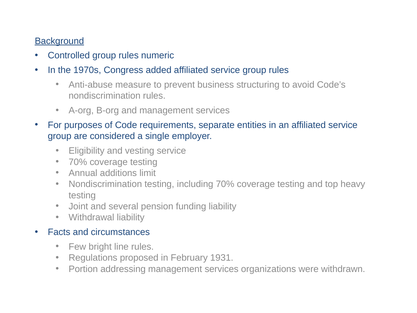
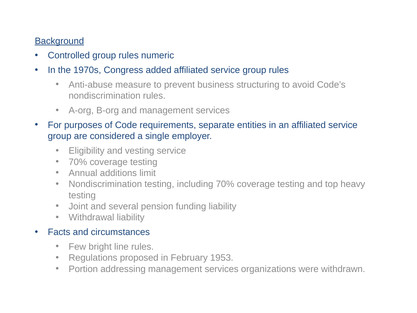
1931: 1931 -> 1953 (222, 258)
